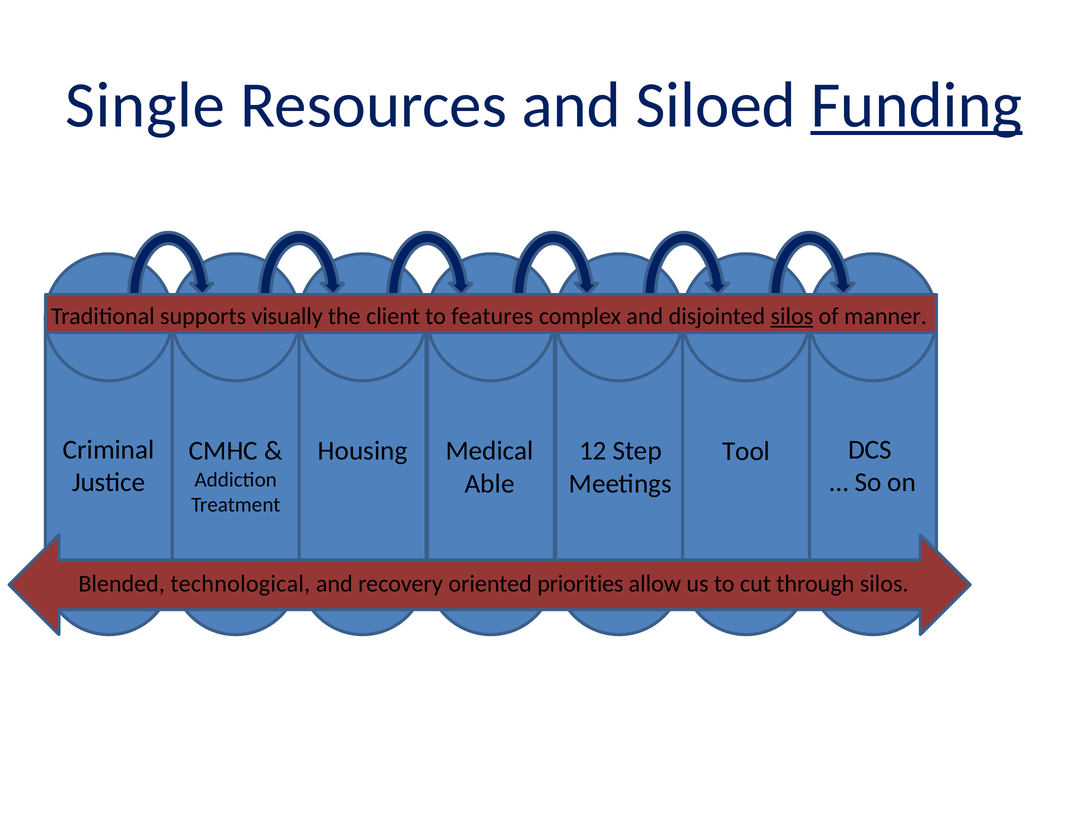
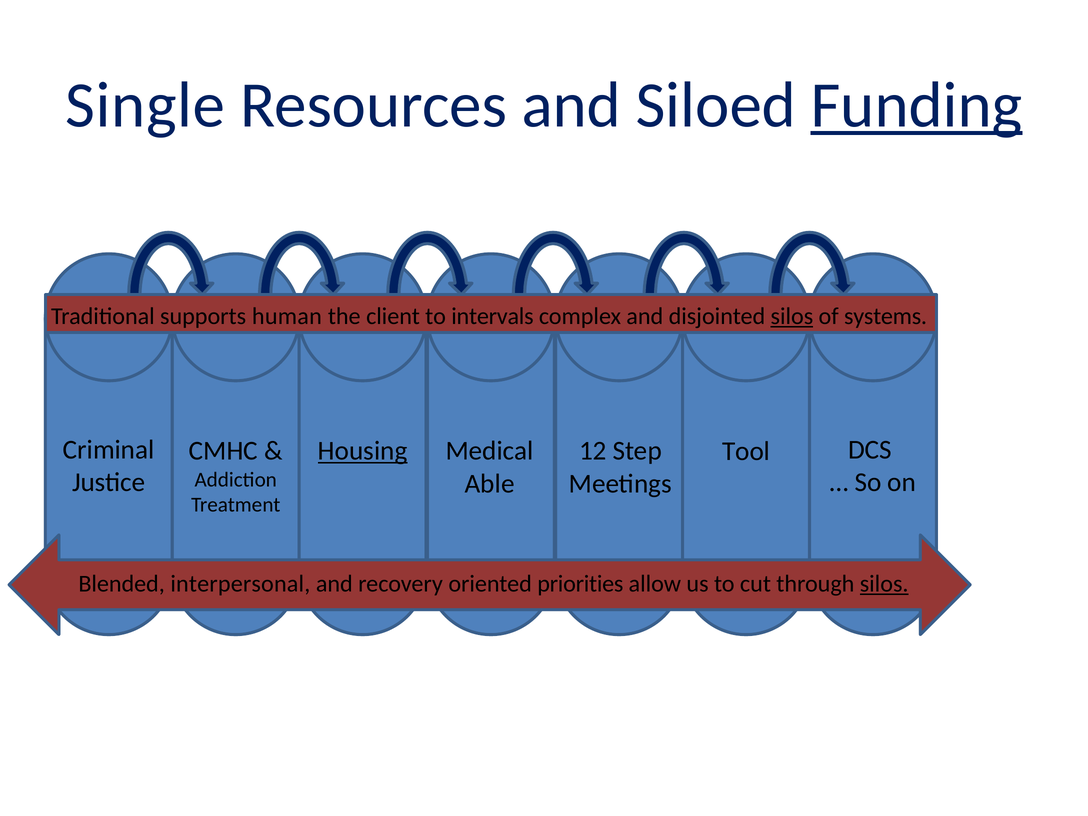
visually: visually -> human (287, 316)
features: features -> intervals (492, 316)
manner: manner -> systems (886, 316)
Housing underline: none -> present (363, 451)
technological: technological -> interpersonal (240, 584)
silos underline: none -> present (884, 584)
